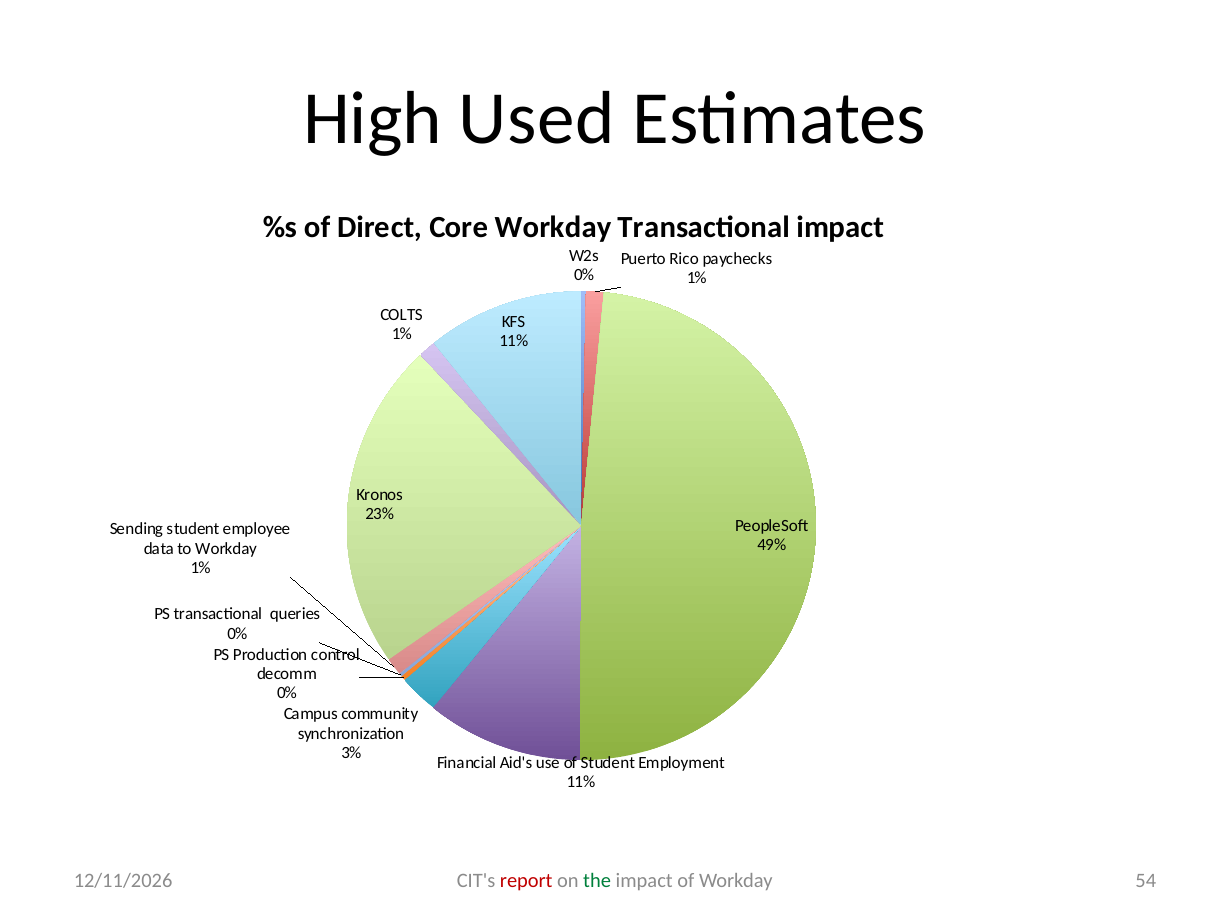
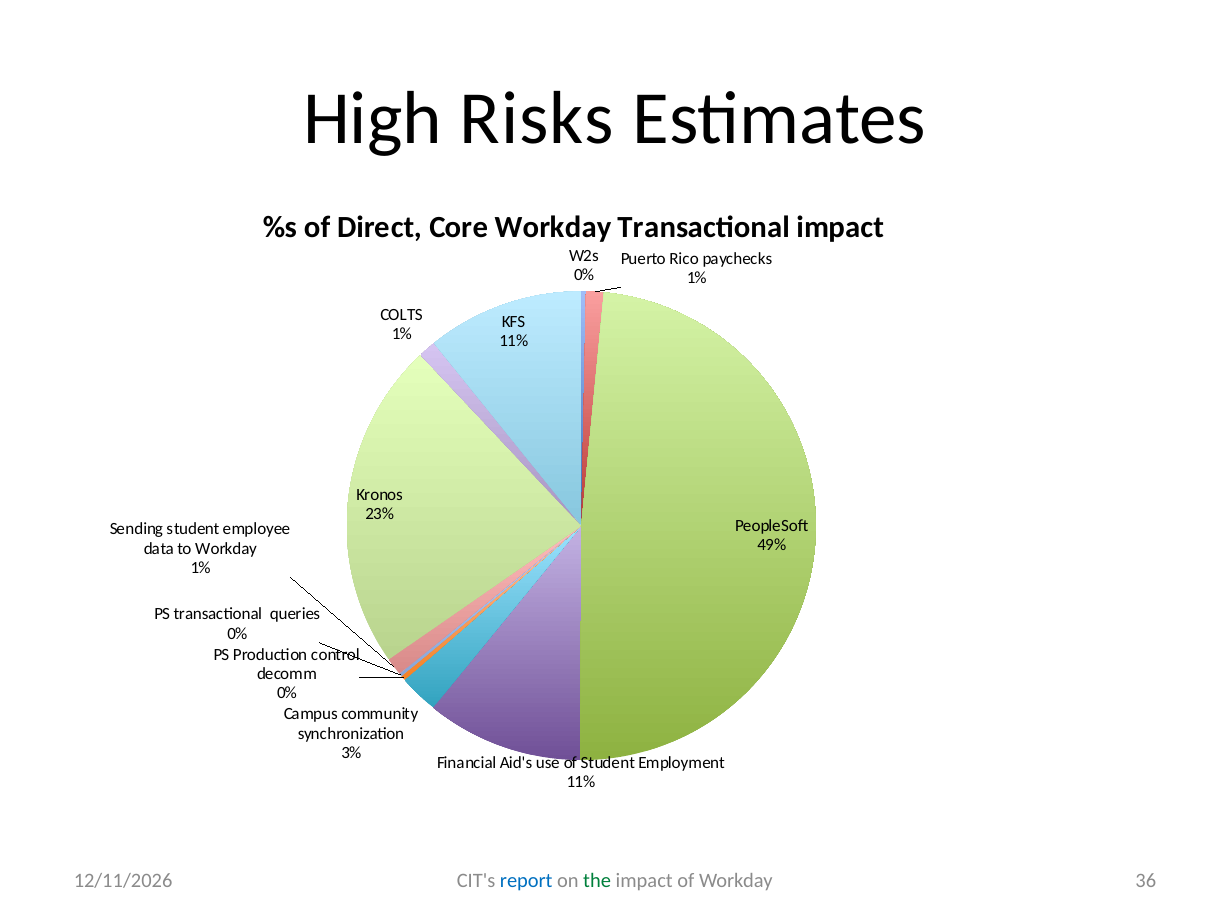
Used: Used -> Risks (537, 119)
report colour: red -> blue (526, 881)
54: 54 -> 36 (1146, 881)
